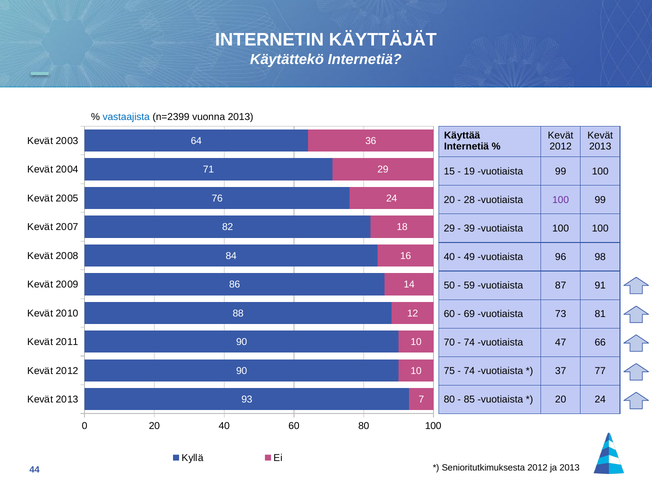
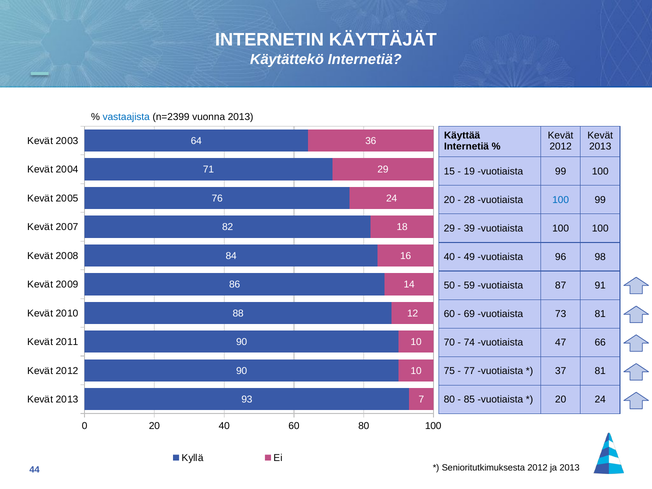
100 colour: purple -> blue (561, 200)
74: 74 -> 77 (469, 371)
37 77: 77 -> 81 (600, 371)
